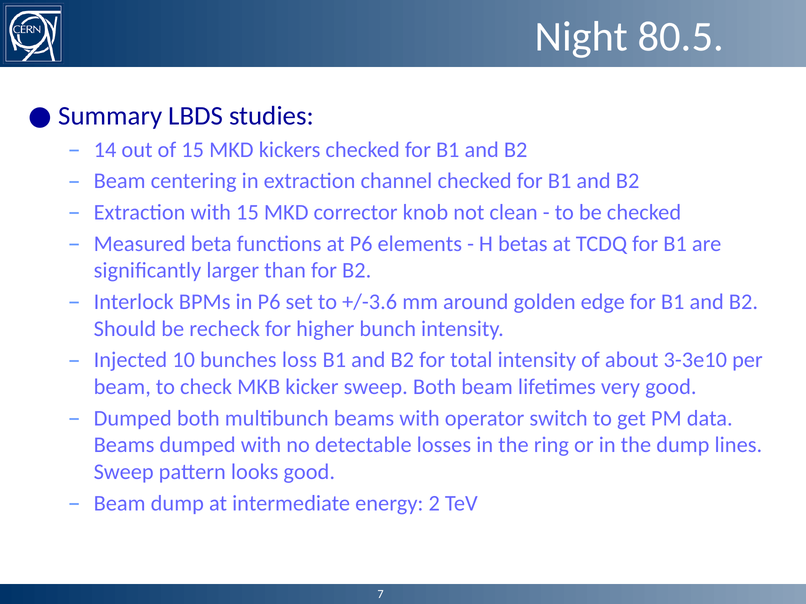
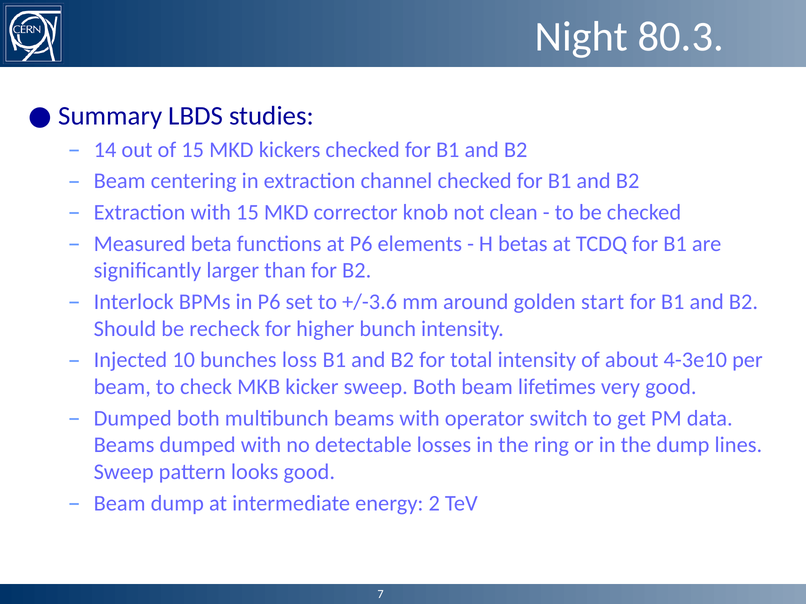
80.5: 80.5 -> 80.3 (681, 37)
edge: edge -> start (603, 302)
3-3e10: 3-3e10 -> 4-3e10 (695, 360)
